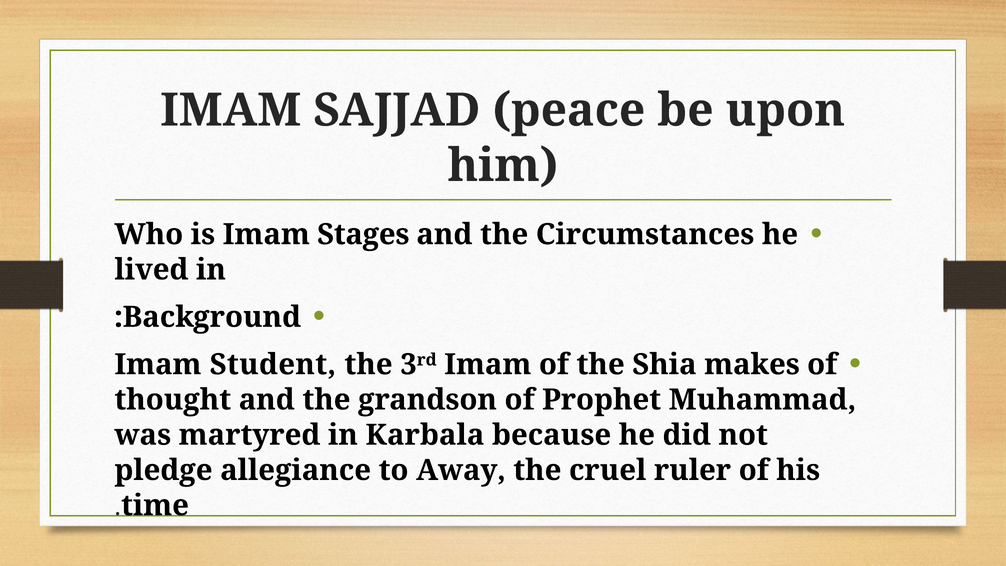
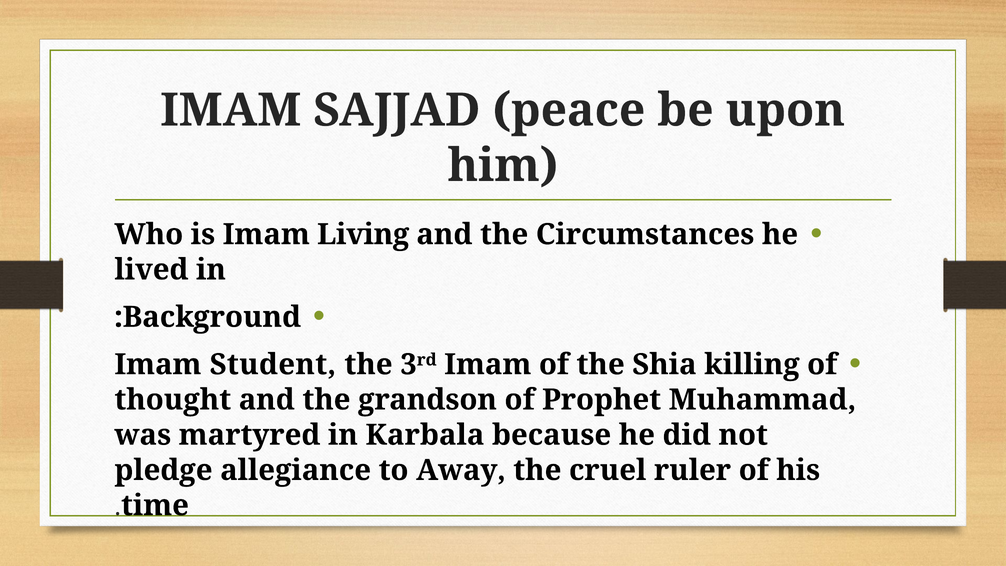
Stages: Stages -> Living (363, 234)
makes: makes -> killing (752, 364)
